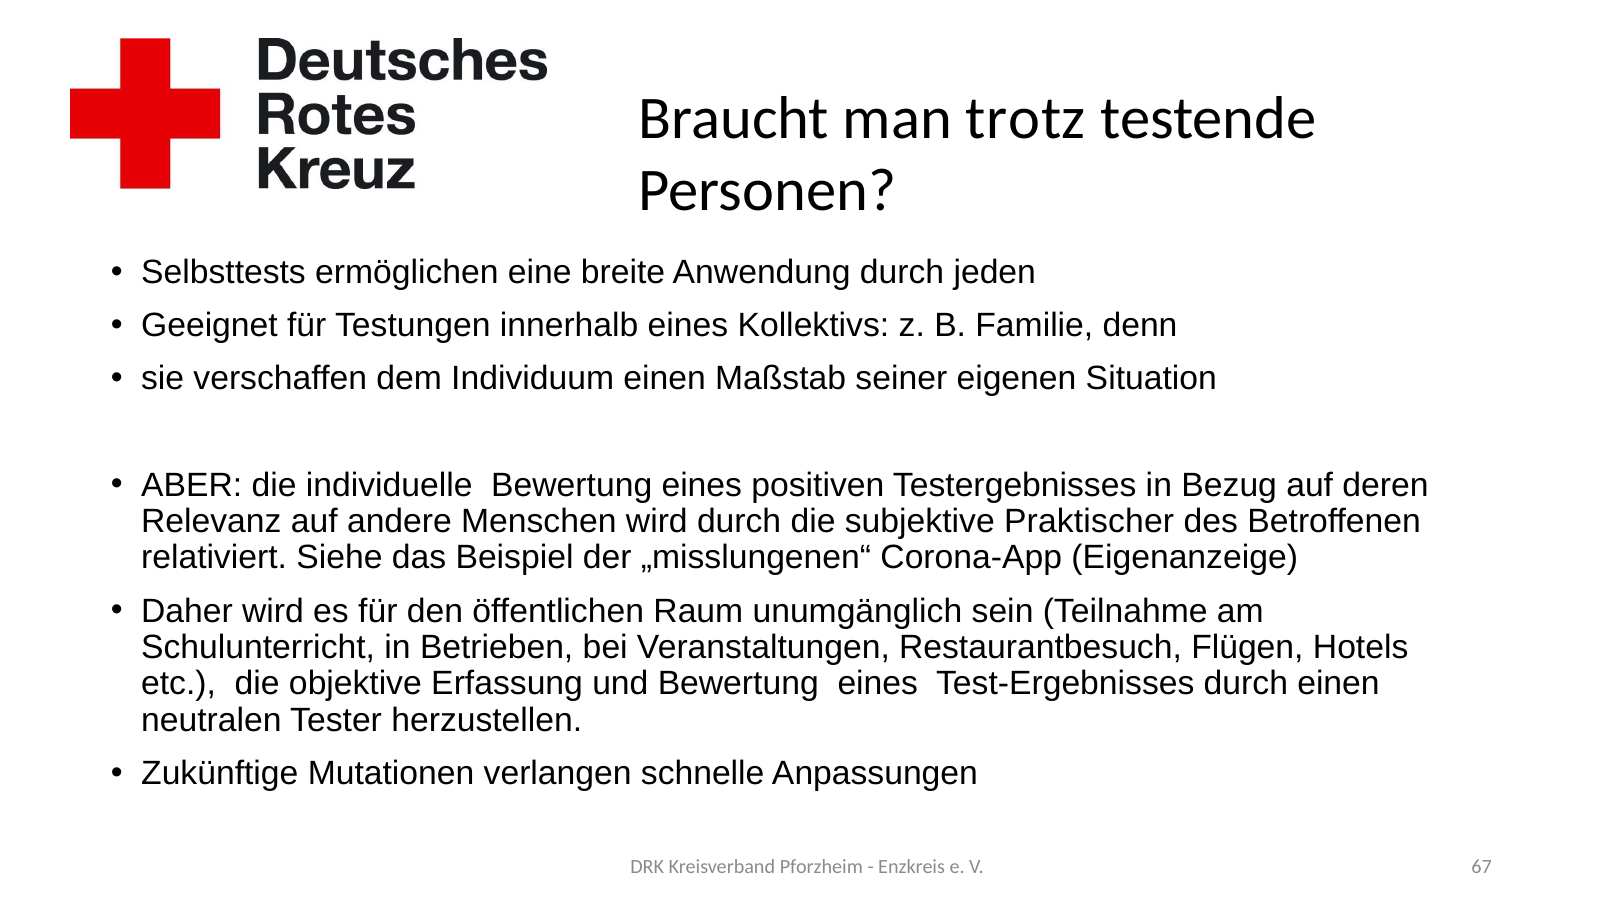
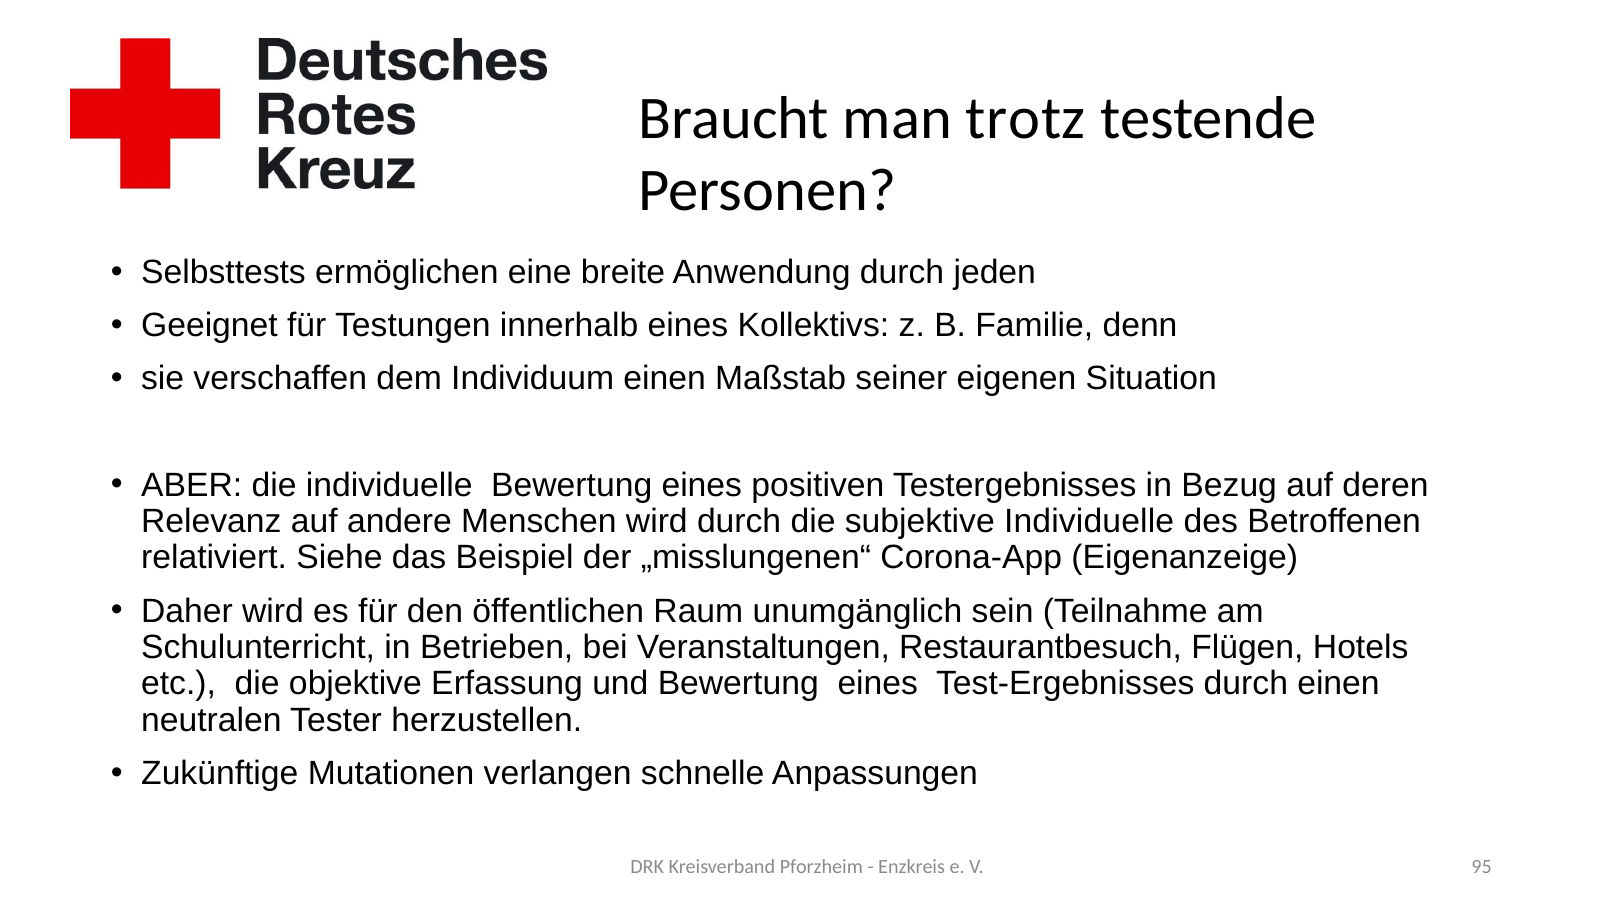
subjektive Praktischer: Praktischer -> Individuelle (1089, 522)
67: 67 -> 95 (1482, 867)
